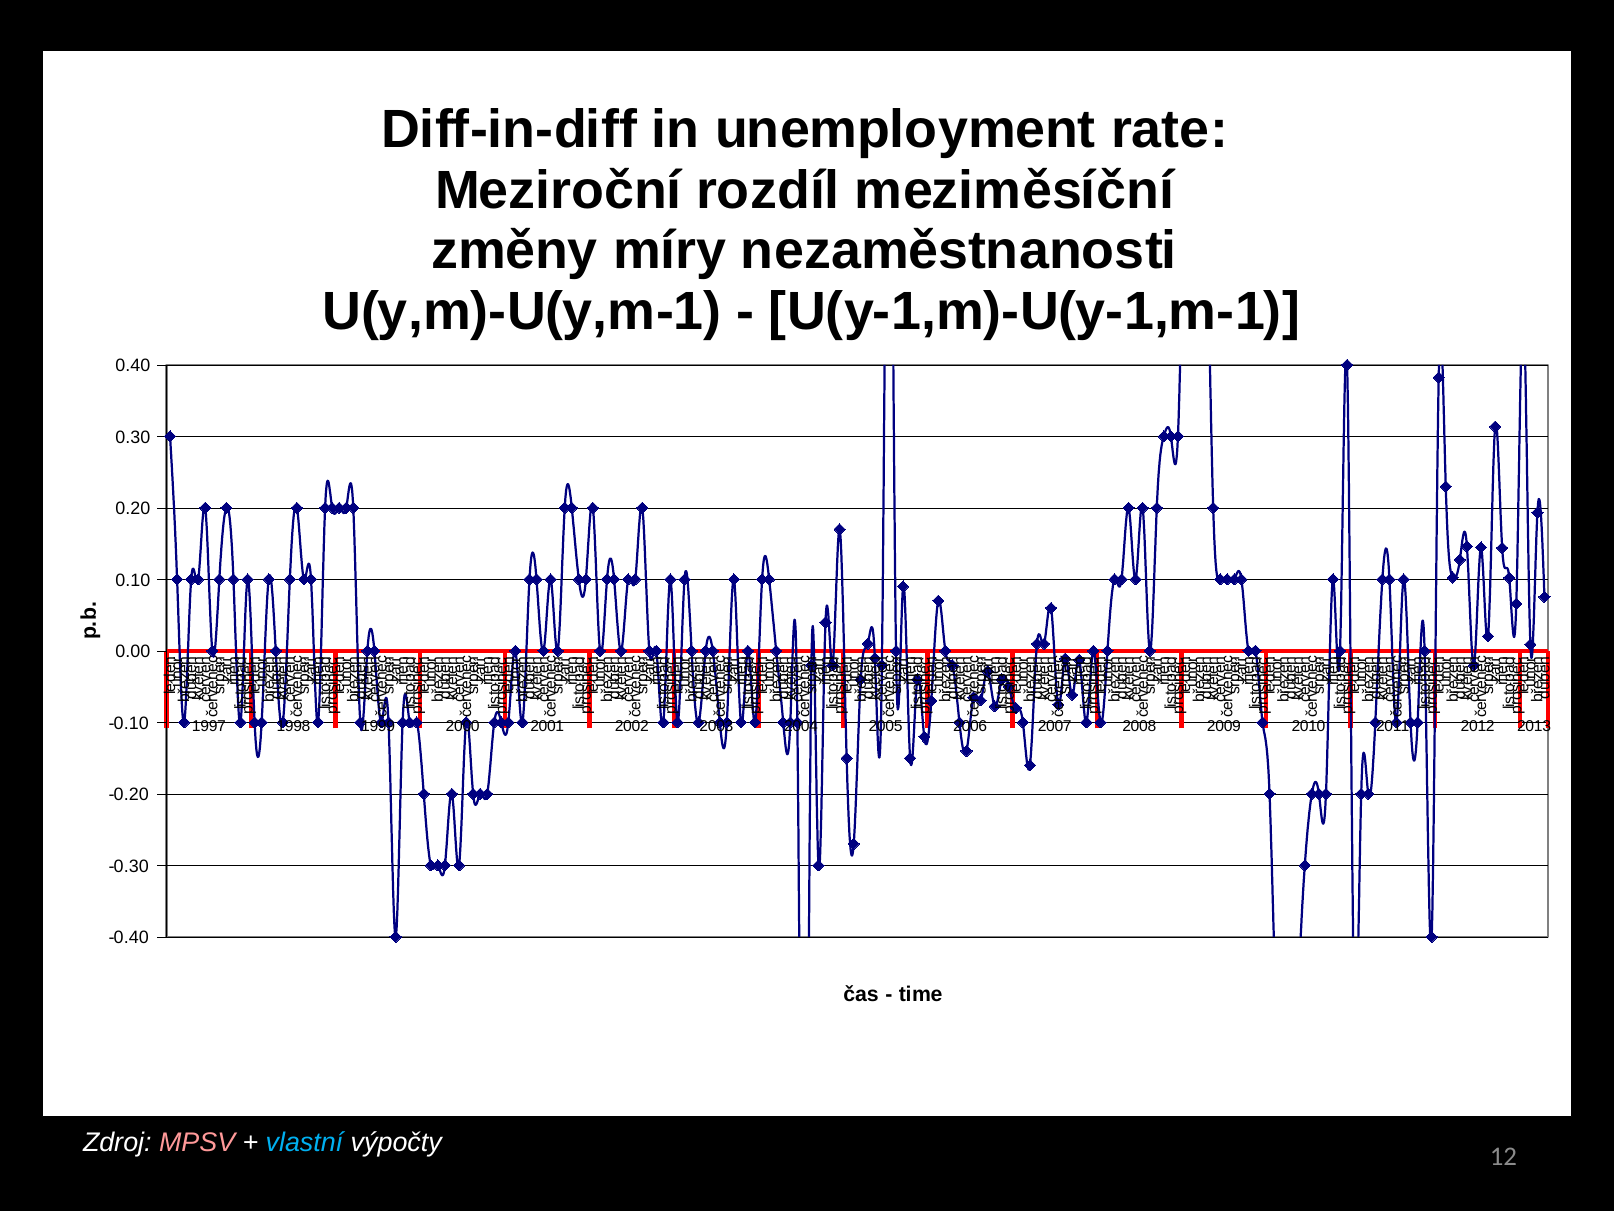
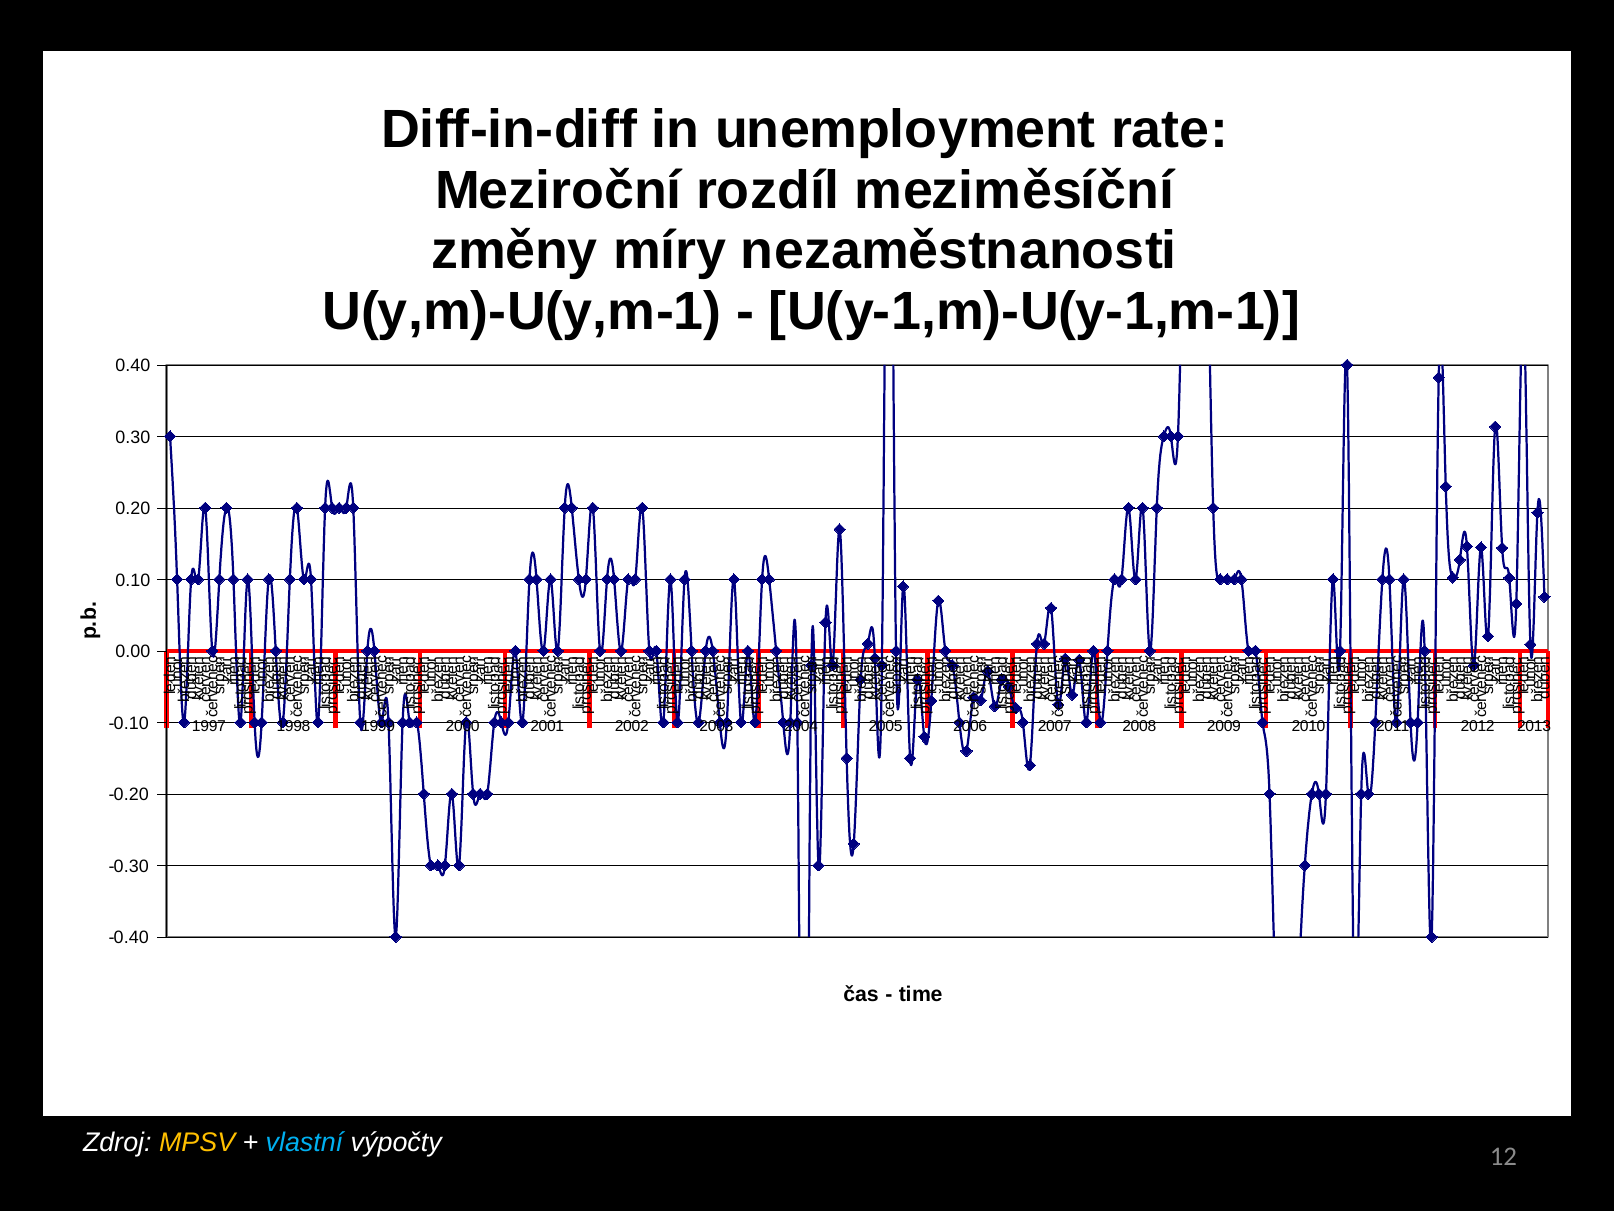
MPSV colour: pink -> yellow (197, 1142)
